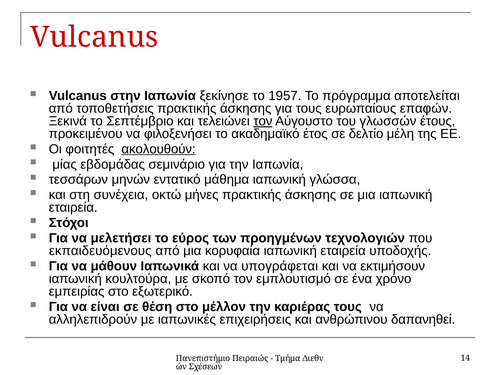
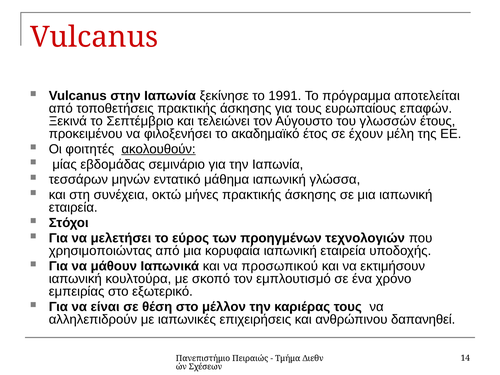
1957: 1957 -> 1991 (285, 96)
τον underline: present -> none (263, 121)
δελτίο: δελτίο -> έχουν (366, 134)
εκπαιδευόμενους: εκπαιδευόμενους -> χρησιμοποιώντας (100, 251)
υπογράφεται: υπογράφεται -> προσωπικού (280, 266)
